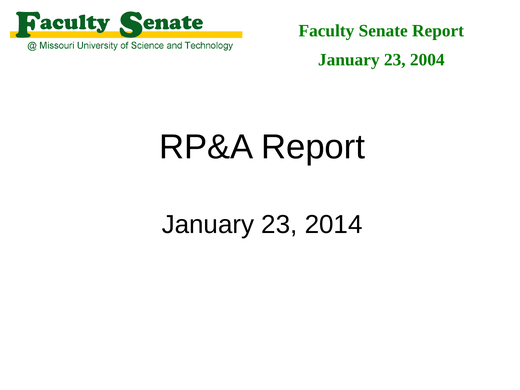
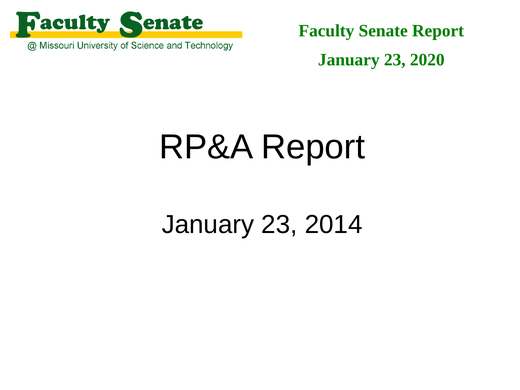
2004: 2004 -> 2020 (427, 60)
